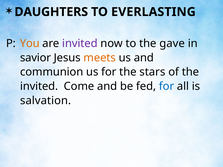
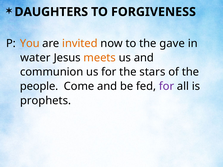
EVERLASTING: EVERLASTING -> FORGIVENESS (153, 12)
invited colour: purple -> orange (80, 43)
savior: savior -> water (35, 58)
invited: invited -> people (39, 86)
for colour: blue -> purple (167, 86)
salvation: salvation -> prophets (46, 101)
